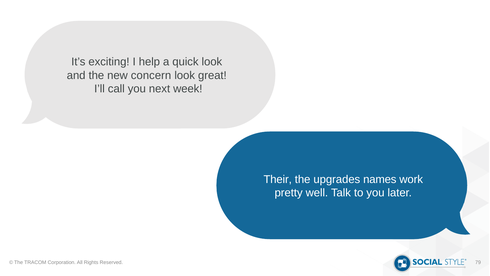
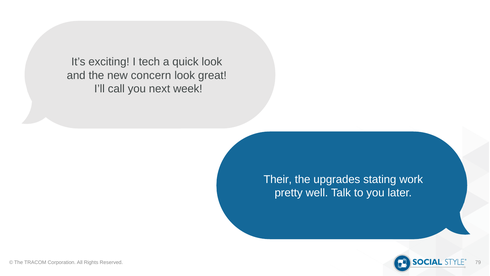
help: help -> tech (149, 62)
names: names -> stating (380, 179)
